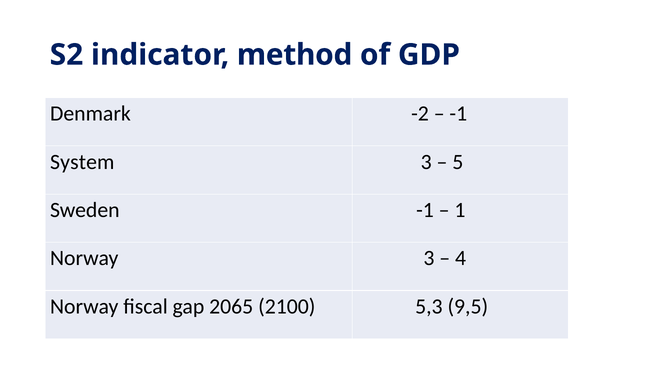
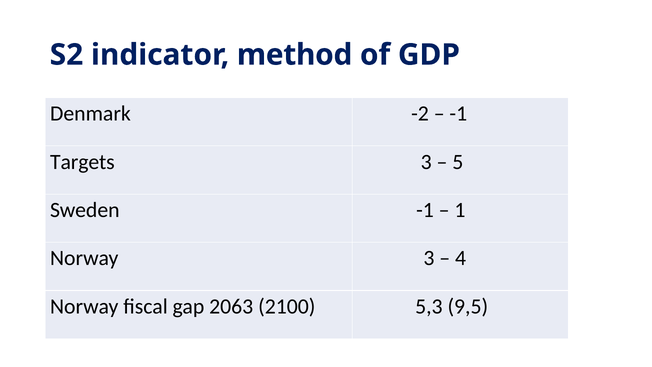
System: System -> Targets (82, 162)
2065: 2065 -> 2063 (231, 306)
